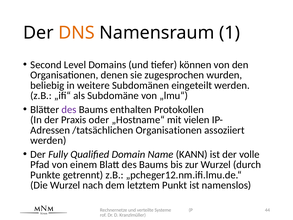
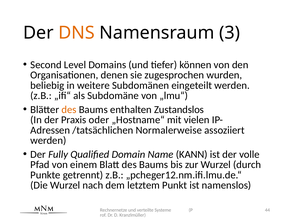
1: 1 -> 3 (230, 33)
des colour: purple -> orange (69, 109)
Protokollen: Protokollen -> Zustandslos (179, 109)
/tatsächlichen Organisationen: Organisationen -> Normalerweise (169, 130)
